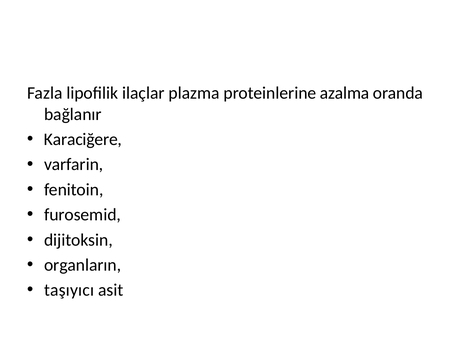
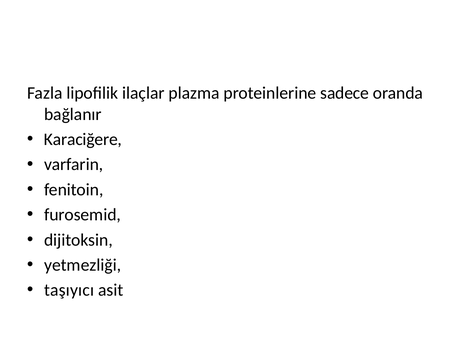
azalma: azalma -> sadece (345, 93)
organların: organların -> yetmezliği (83, 265)
